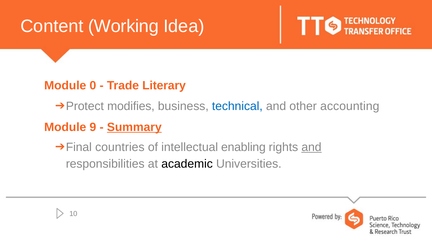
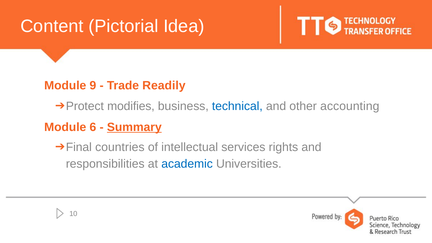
Working: Working -> Pictorial (123, 26)
0: 0 -> 9 (93, 86)
Literary: Literary -> Readily (164, 86)
9: 9 -> 6 (93, 127)
enabling: enabling -> services (243, 147)
and underline: present -> none (311, 147)
academic colour: black -> blue (187, 164)
